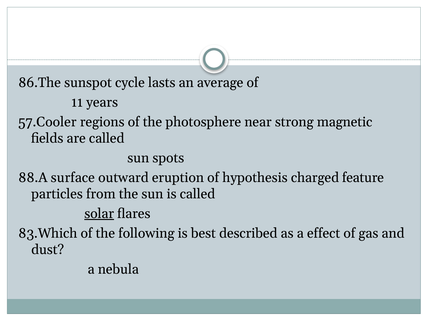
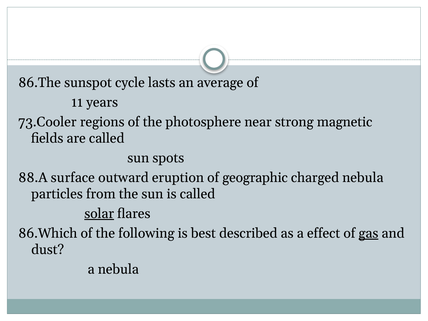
57.Cooler: 57.Cooler -> 73.Cooler (47, 122)
hypothesis: hypothesis -> geographic (255, 178)
charged feature: feature -> nebula (363, 178)
83.Which: 83.Which -> 86.Which (48, 233)
gas underline: none -> present (368, 233)
